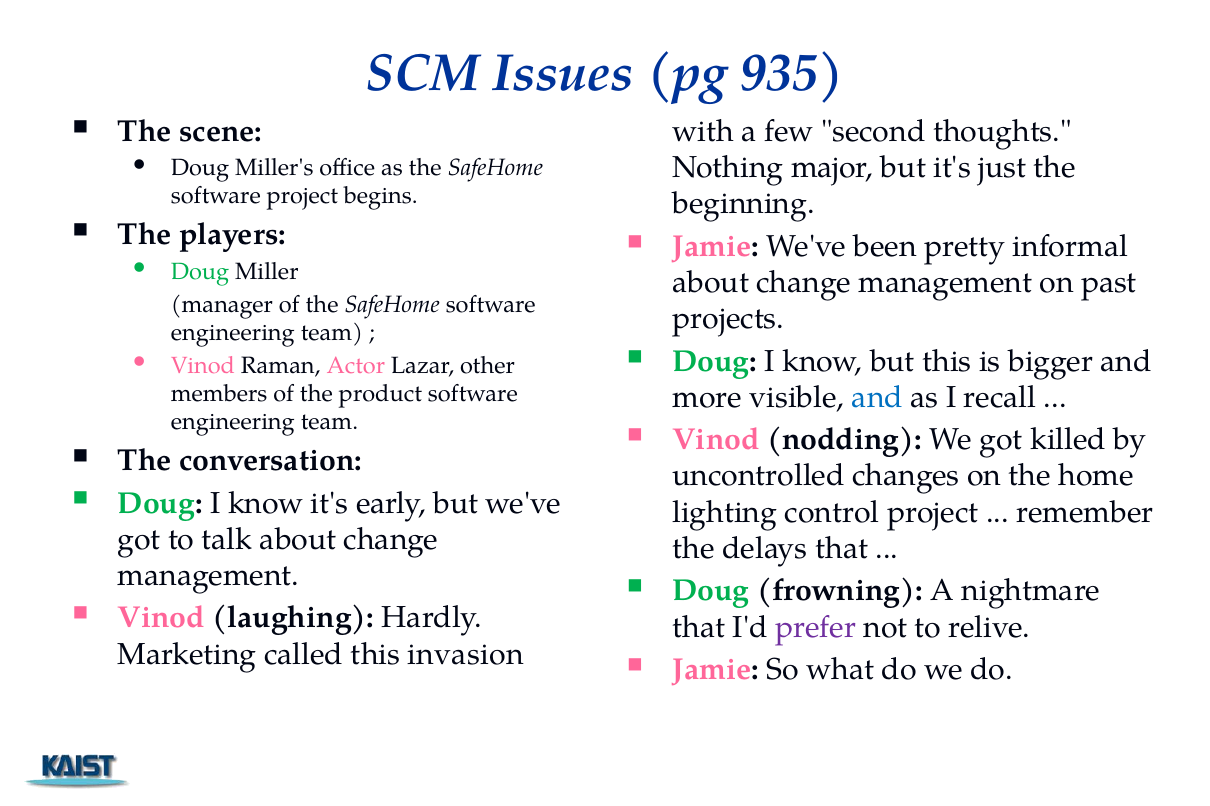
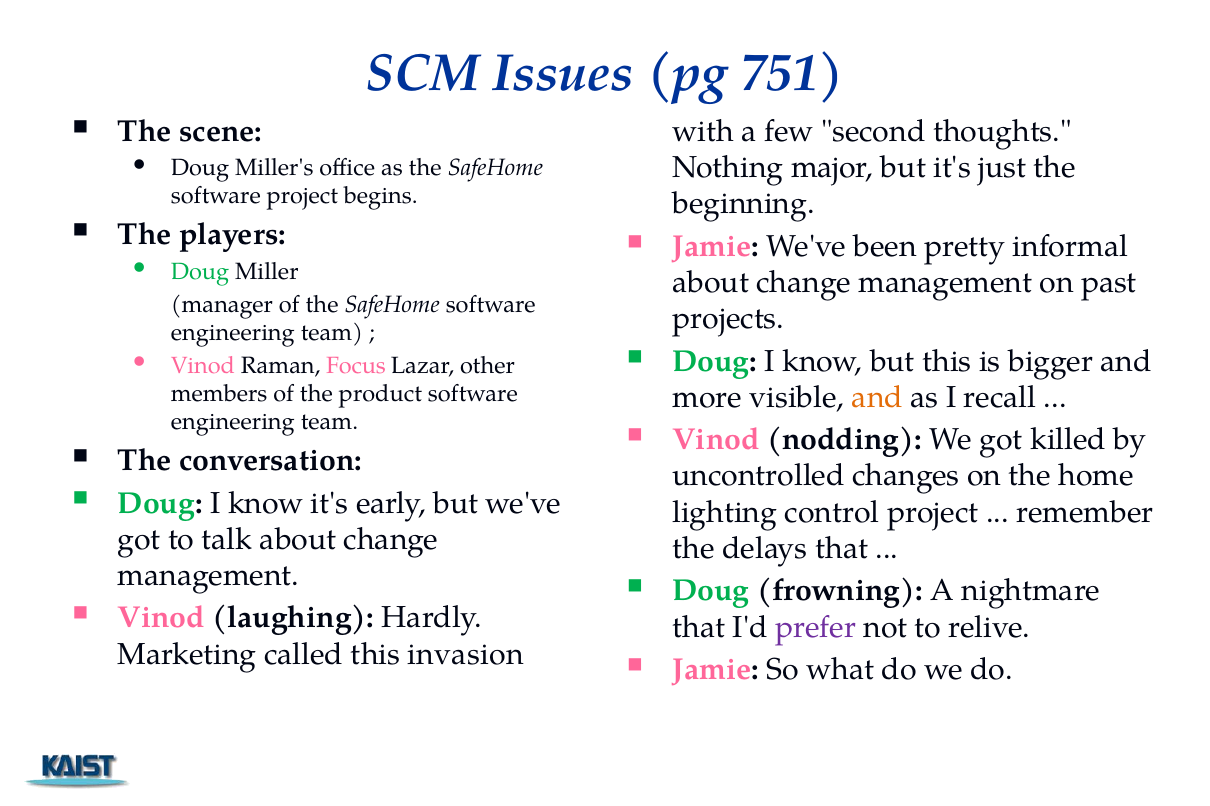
935: 935 -> 751 (792, 73)
Actor: Actor -> Focus (356, 366)
and colour: blue -> orange (878, 398)
